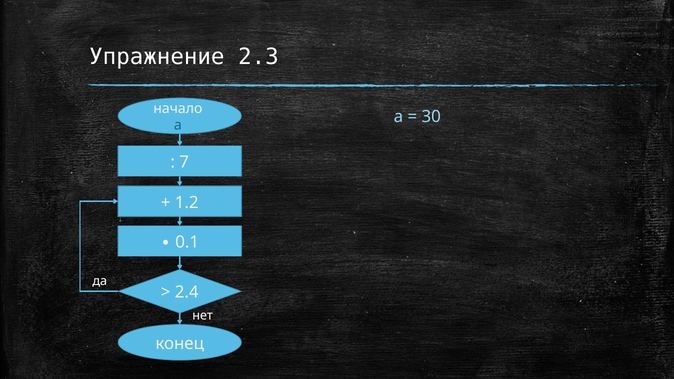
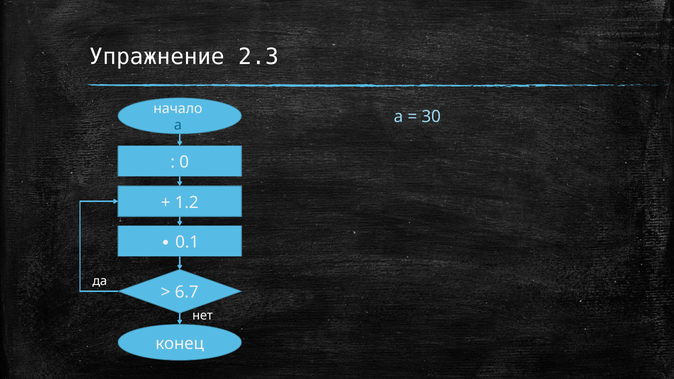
7: 7 -> 0 (184, 162)
2.4: 2.4 -> 6.7 (187, 293)
